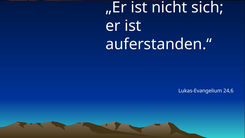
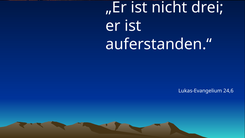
sich: sich -> drei (207, 7)
